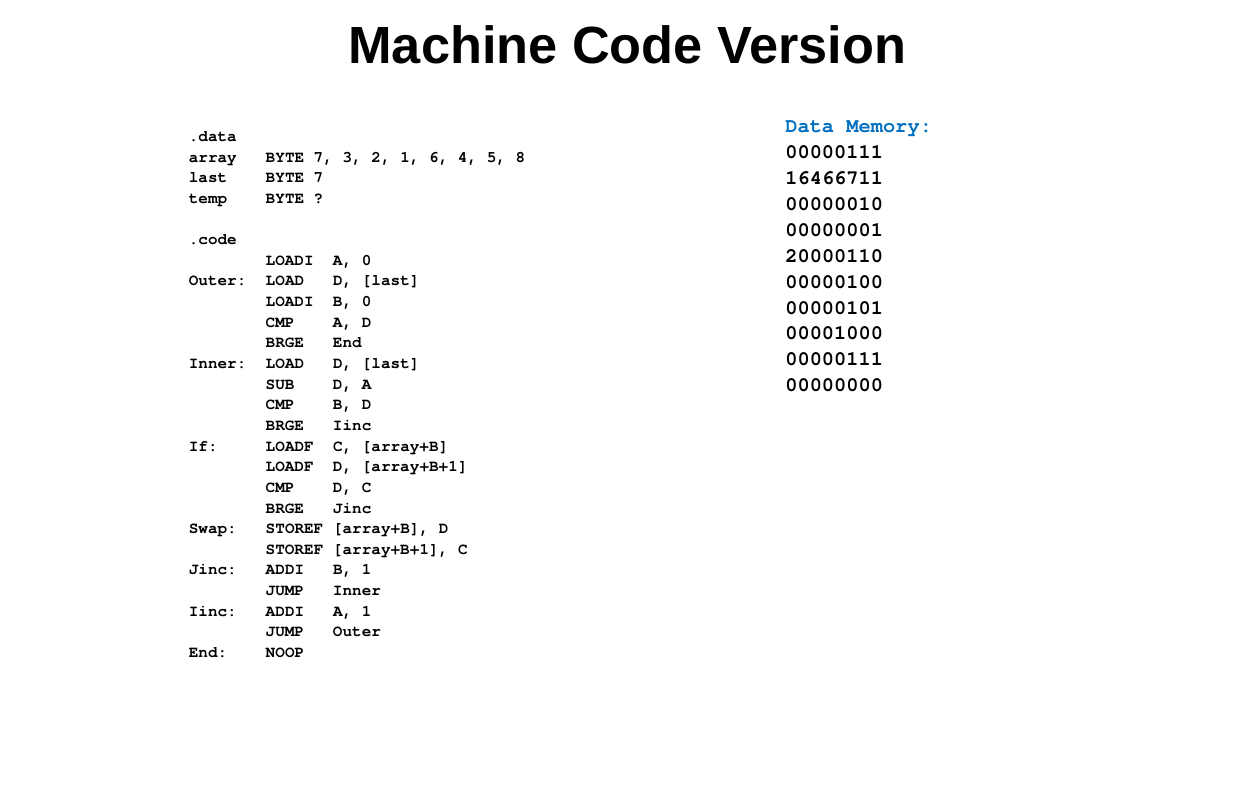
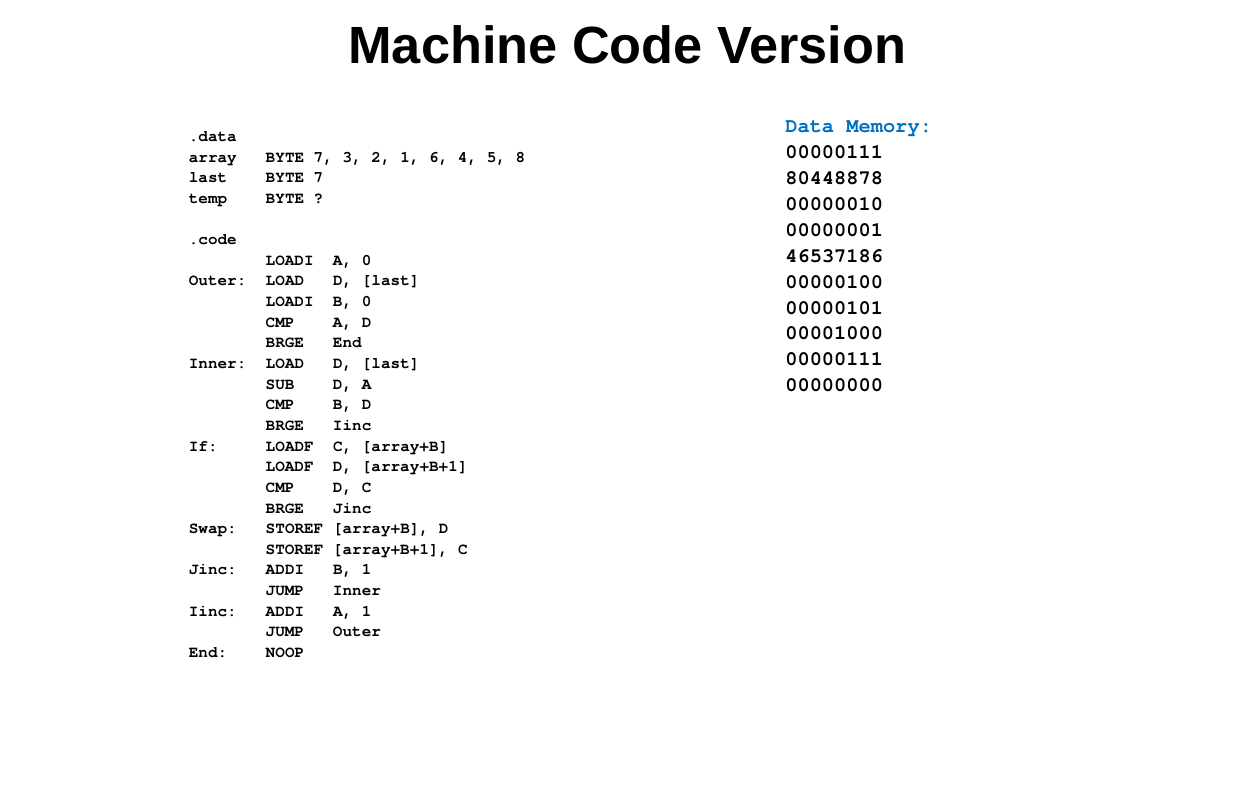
16466711: 16466711 -> 80448878 (834, 178)
20000110: 20000110 -> 46537186 (834, 255)
